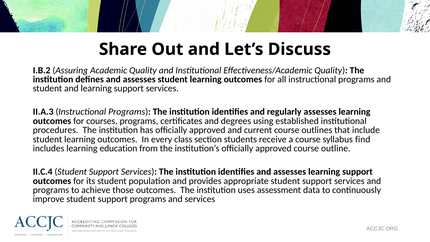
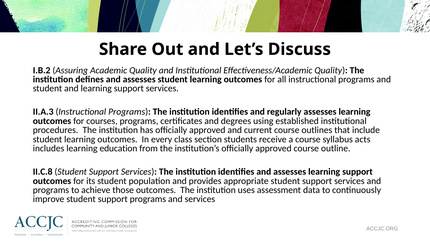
find: find -> acts (363, 139)
II.C.4: II.C.4 -> II.C.8 (43, 172)
